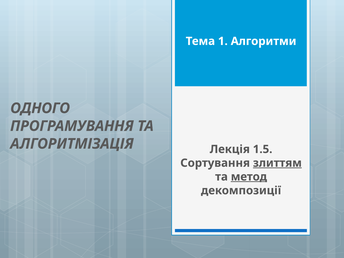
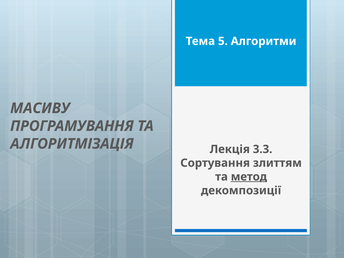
1: 1 -> 5 (223, 41)
ОДНОГО: ОДНОГО -> МАСИВУ (40, 108)
1.5: 1.5 -> 3.3 (263, 149)
злиттям underline: present -> none (277, 163)
